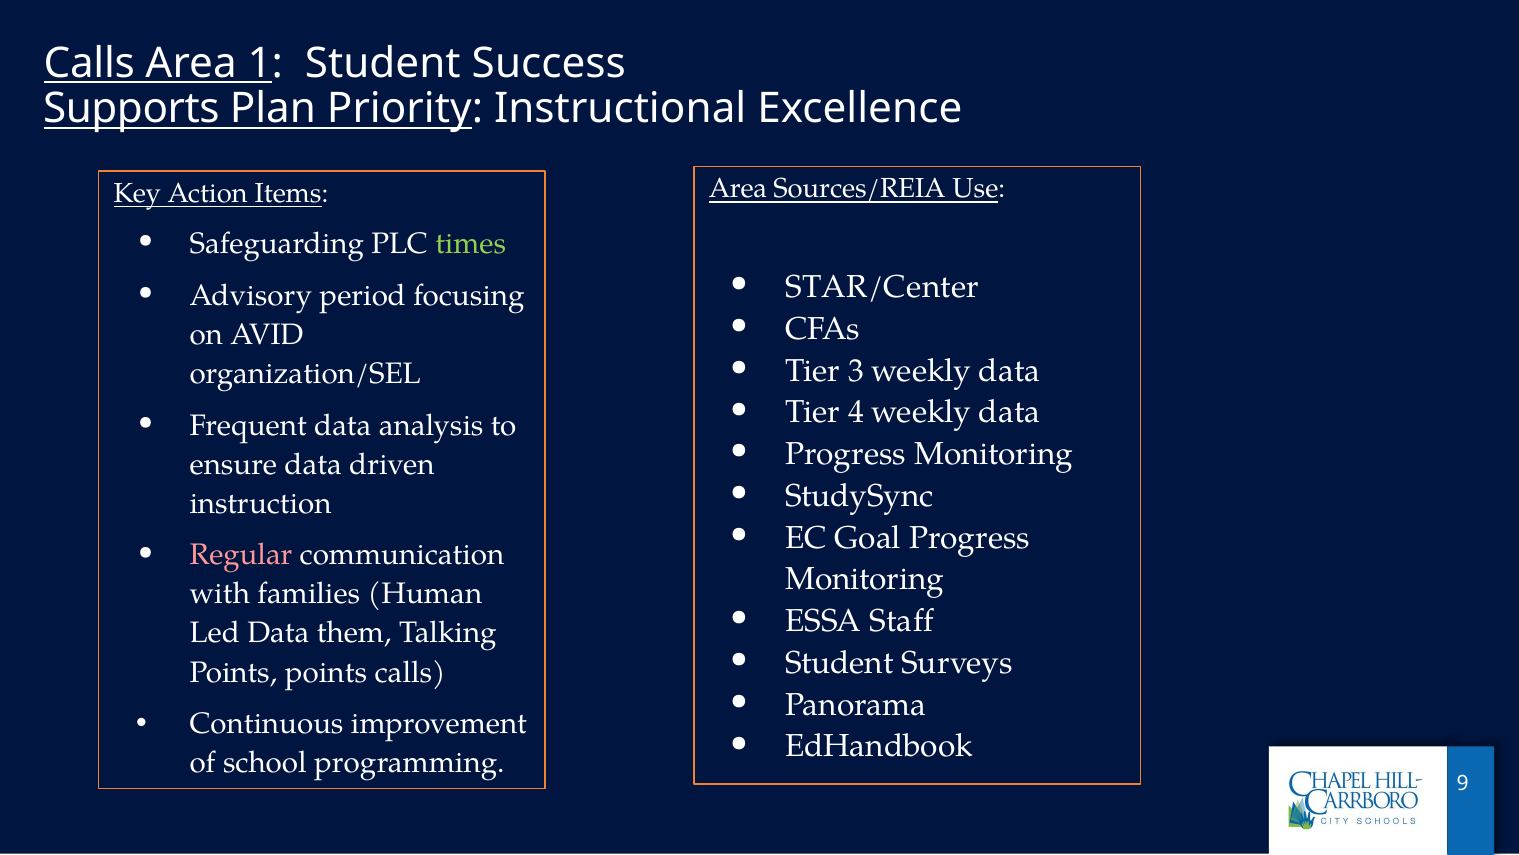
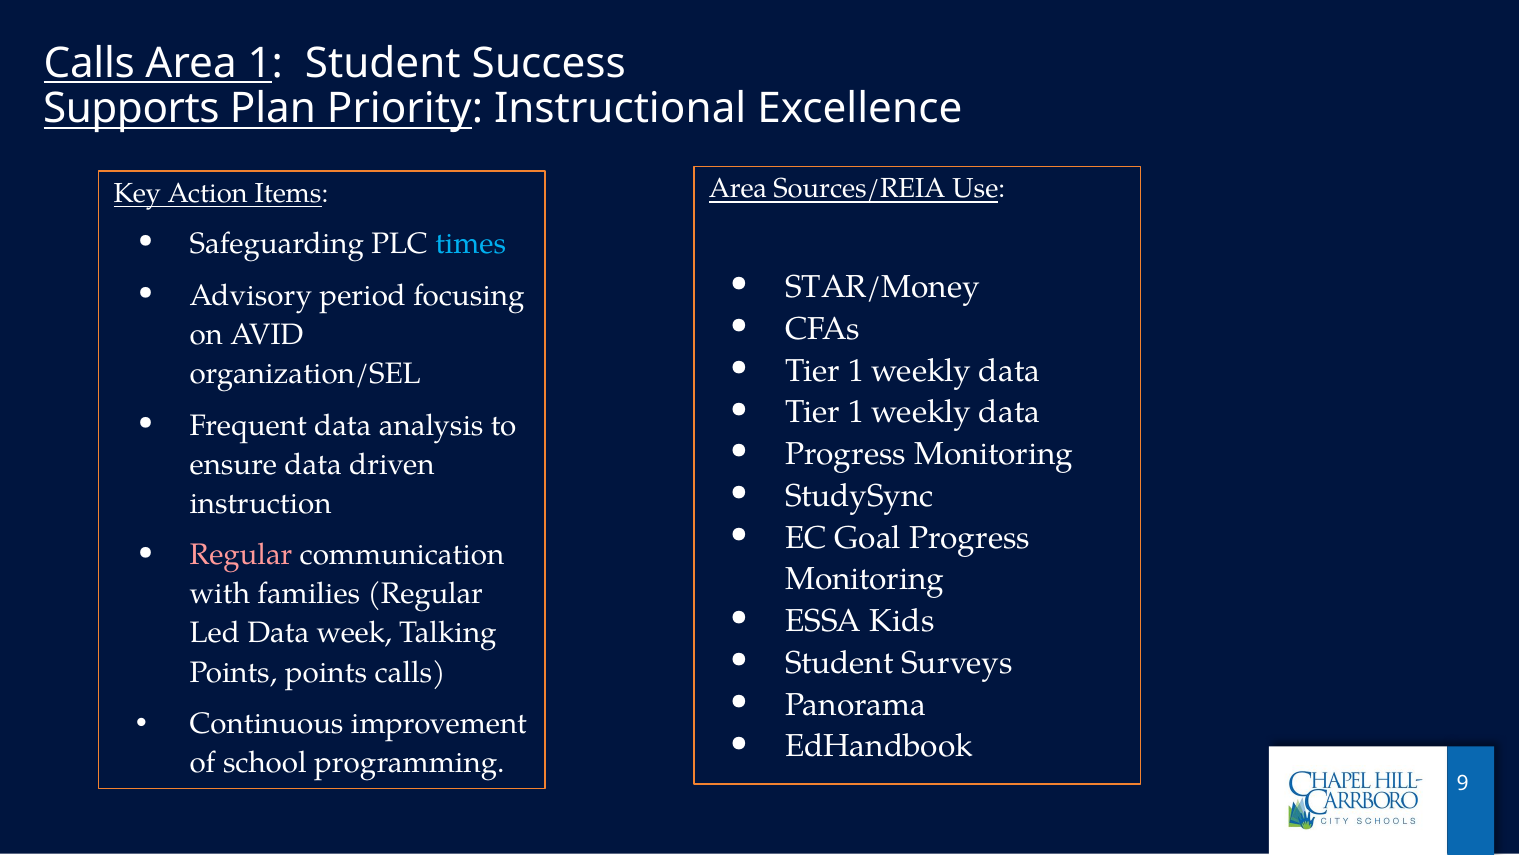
times colour: light green -> light blue (471, 244)
STAR/Center: STAR/Center -> STAR/Money (883, 287)
3: 3 -> 1 (856, 370)
4: 4 -> 1 (856, 412)
families Human: Human -> Regular (425, 594)
Staff: Staff -> Kids (902, 621)
them: them -> week (354, 633)
